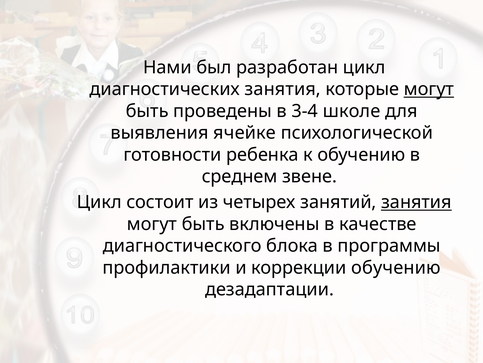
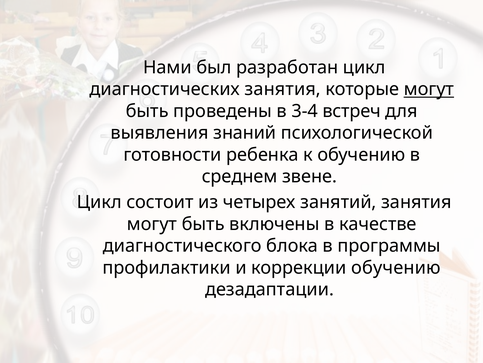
школе: школе -> встреч (352, 111)
ячейке: ячейке -> знаний (245, 133)
занятия underline: present -> none (416, 202)
